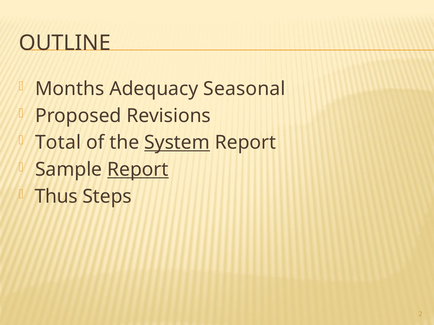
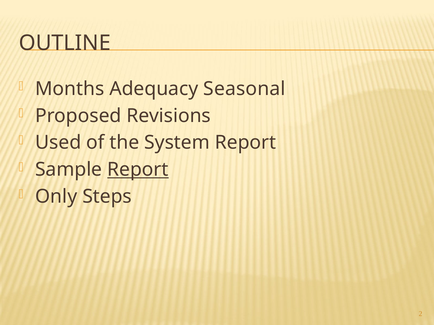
Total: Total -> Used (58, 143)
System underline: present -> none (177, 143)
Thus: Thus -> Only (56, 197)
